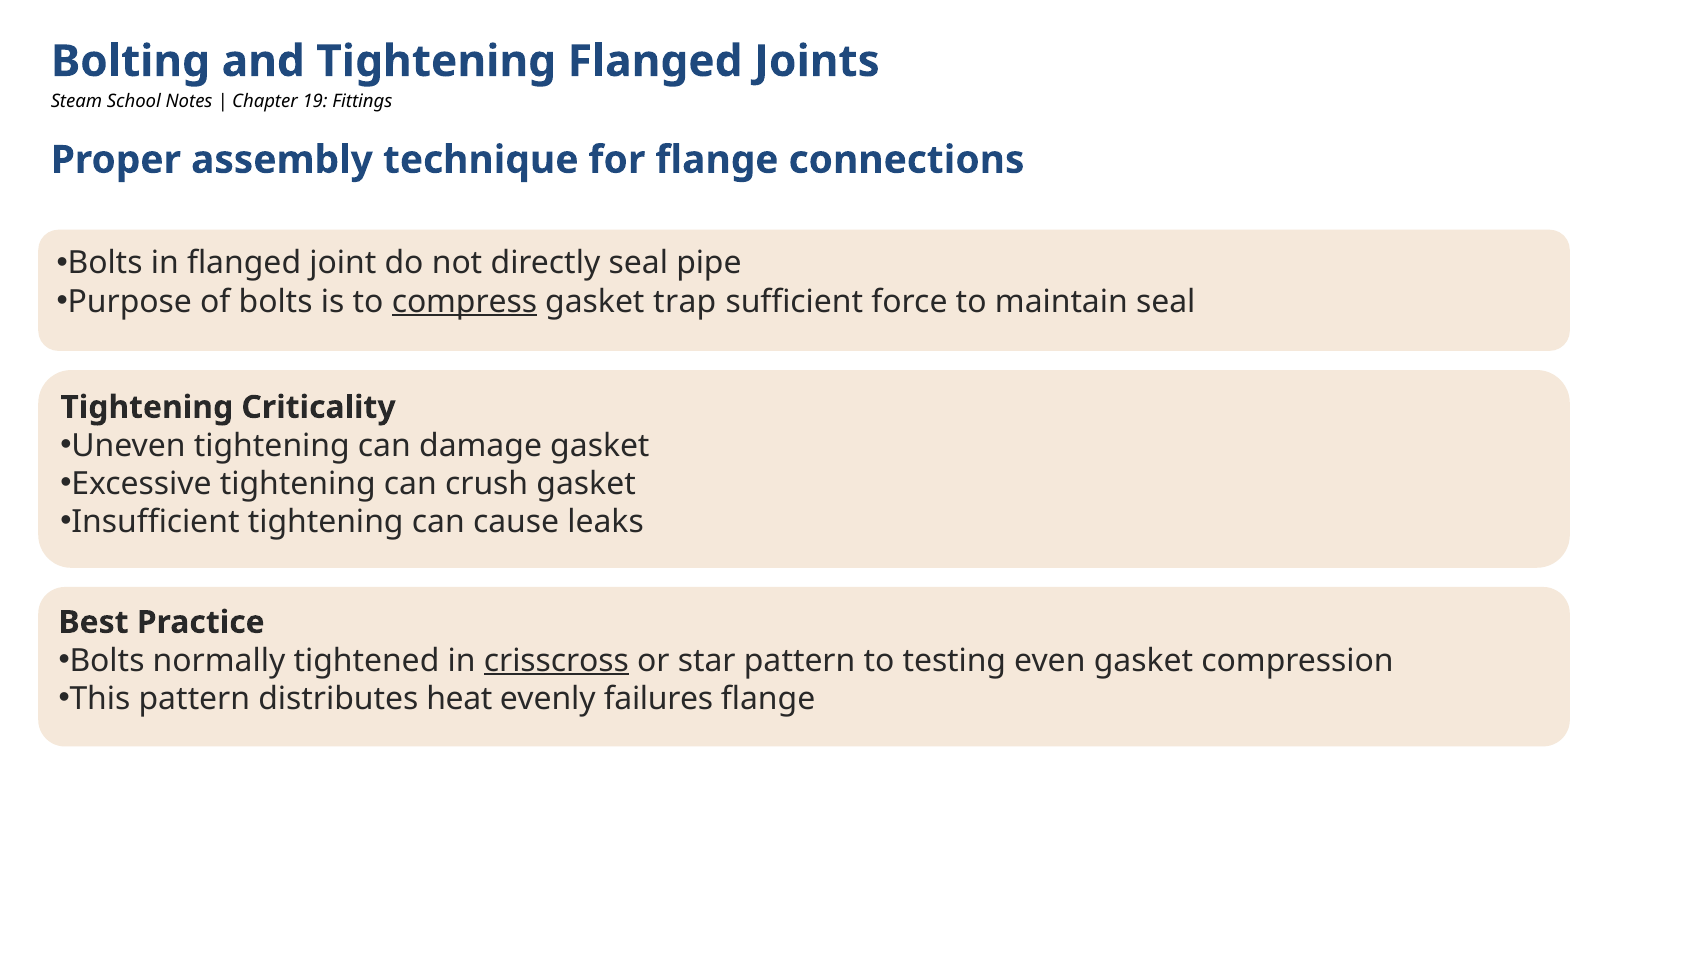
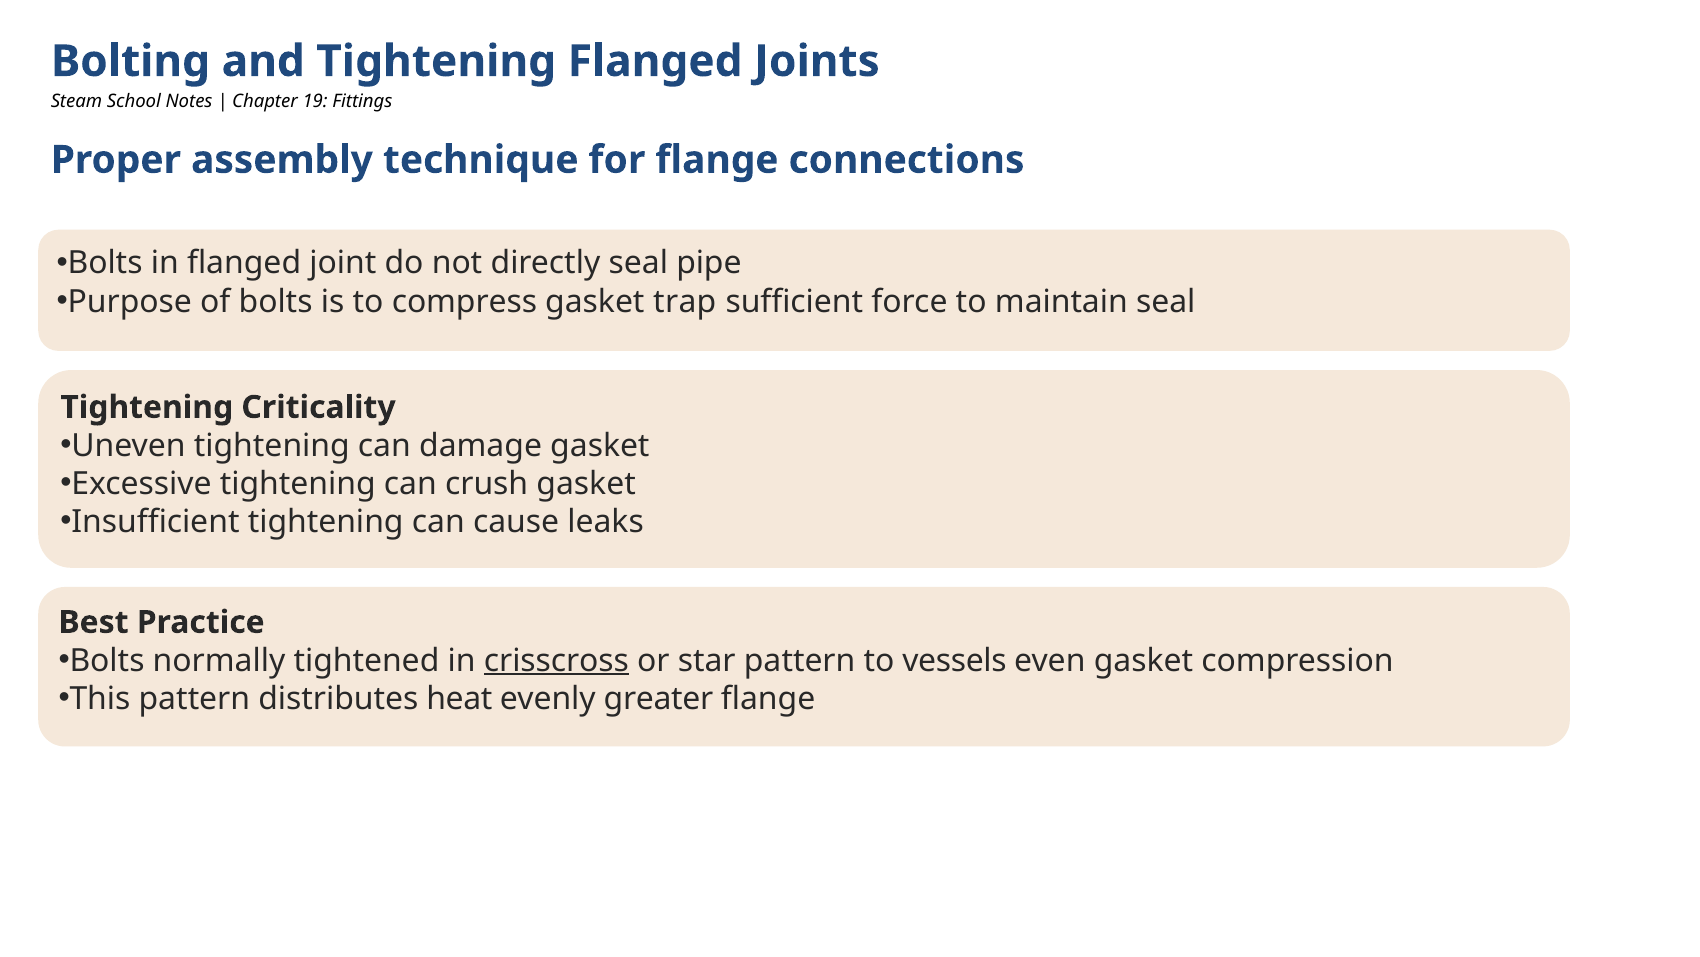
compress underline: present -> none (464, 302)
testing: testing -> vessels (954, 661)
failures: failures -> greater (658, 699)
